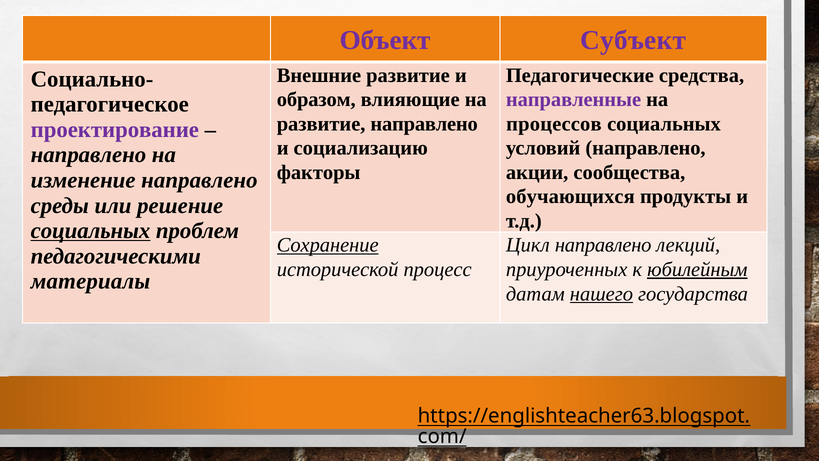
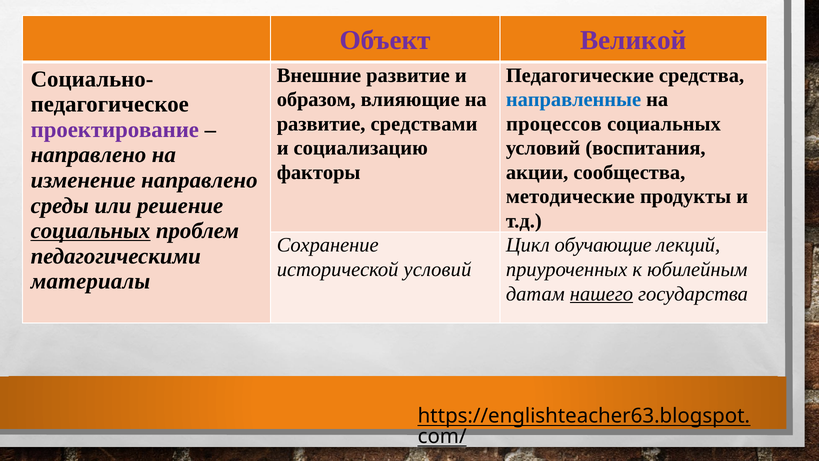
Субъект: Субъект -> Великой (633, 40)
направленные colour: purple -> blue (574, 100)
развитие направлено: направлено -> средствами (424, 124)
условий направлено: направлено -> воспитания (646, 148)
обучающихся: обучающихся -> методические (570, 197)
Сохранение underline: present -> none (328, 245)
Цикл направлено: направлено -> обучающие (603, 245)
исторической процесс: процесс -> условий (437, 269)
юбилейным underline: present -> none (697, 269)
